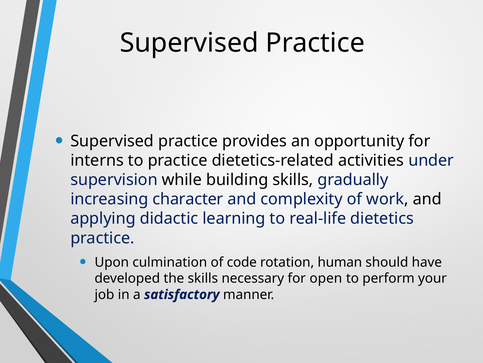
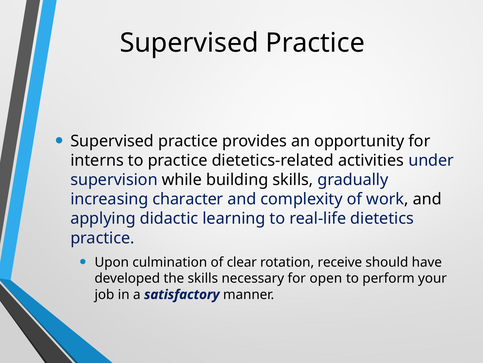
code: code -> clear (242, 262)
human: human -> receive (340, 262)
